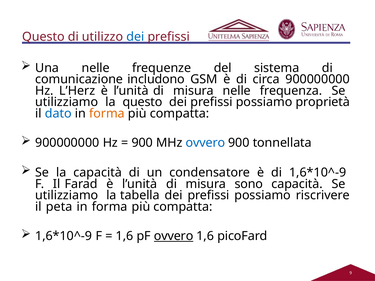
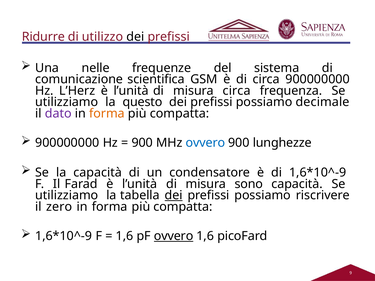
Questo: Questo -> Ridurre (43, 37)
dei colour: blue -> black (135, 37)
includono: includono -> scientifica (156, 79)
misura nelle: nelle -> circa (237, 91)
proprietà: proprietà -> decimale (323, 102)
dato colour: blue -> purple (58, 114)
tonnellata: tonnellata -> lunghezze (282, 143)
dei underline: none -> present (174, 195)
peta: peta -> zero (59, 207)
